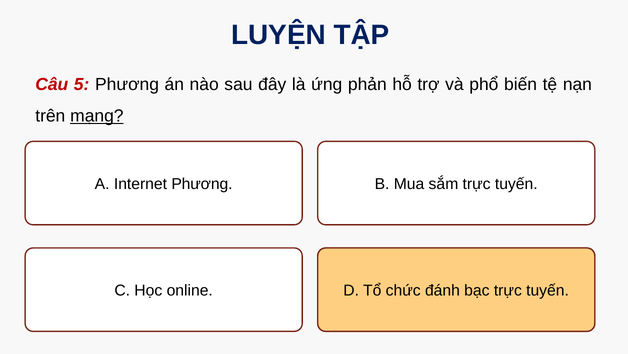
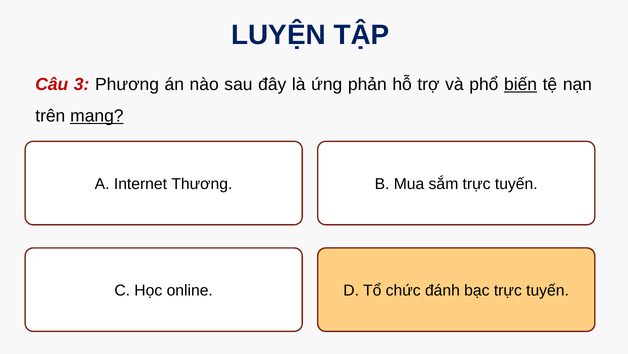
5: 5 -> 3 (82, 84)
biến underline: none -> present (521, 84)
Internet Phương: Phương -> Thương (202, 184)
